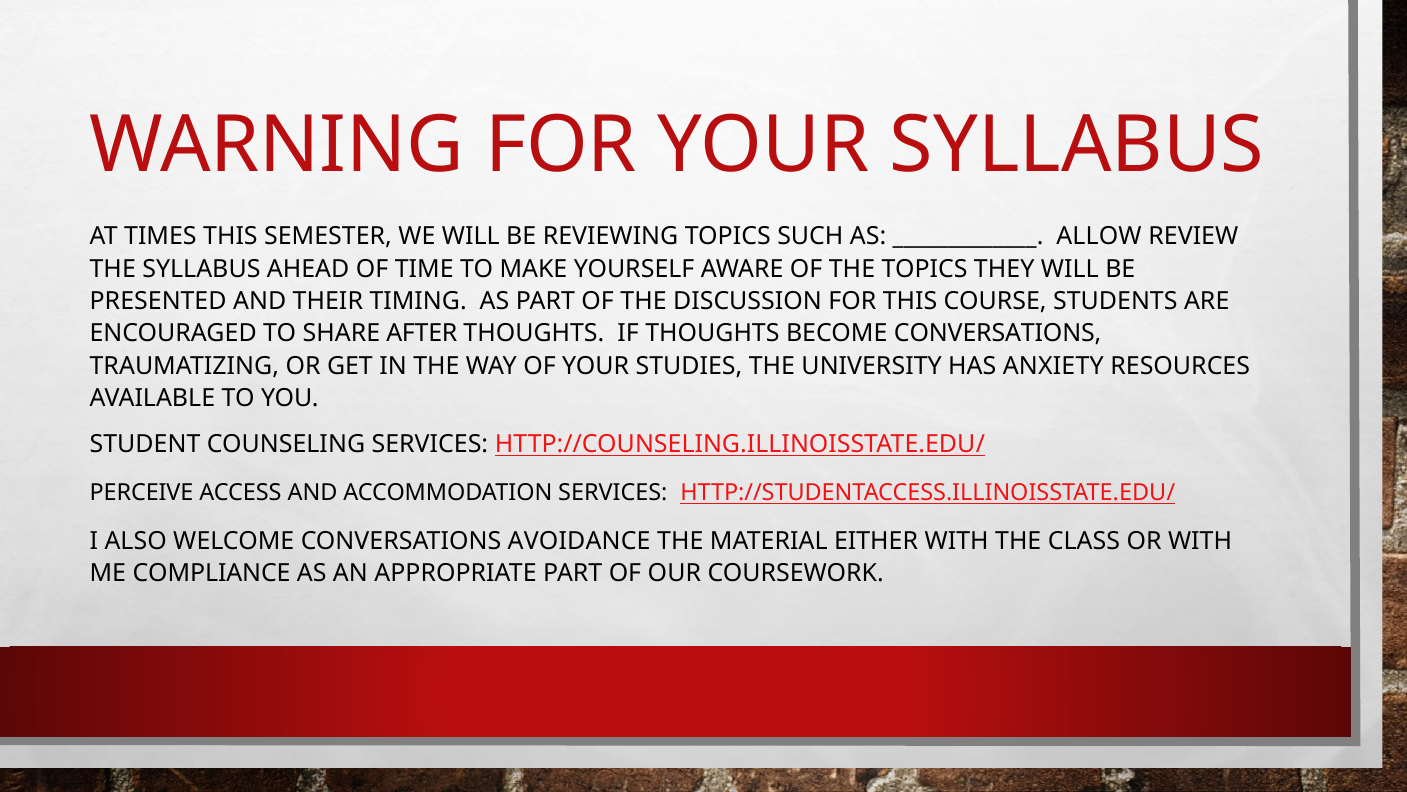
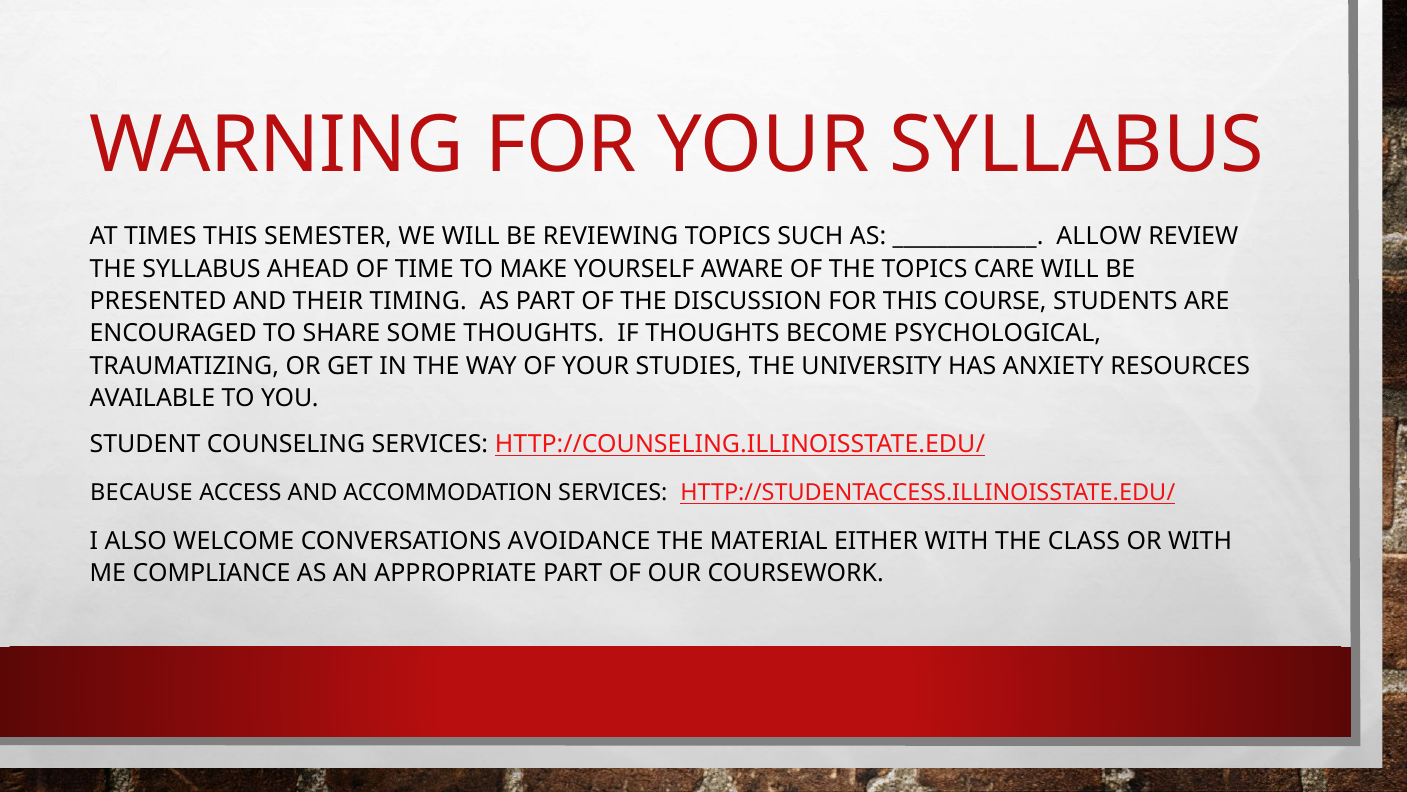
THEY: THEY -> CARE (1004, 269)
AFTER: AFTER -> SOME (422, 333)
BECOME CONVERSATIONS: CONVERSATIONS -> PSYCHOLOGICAL (998, 333)
PERCEIVE: PERCEIVE -> BECAUSE (141, 492)
